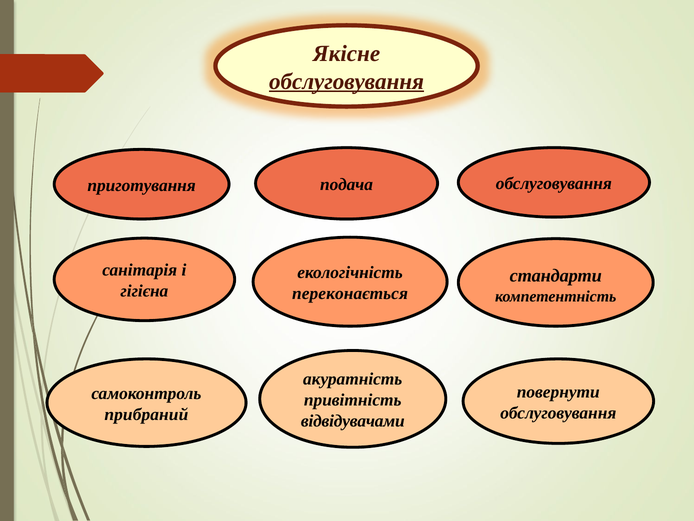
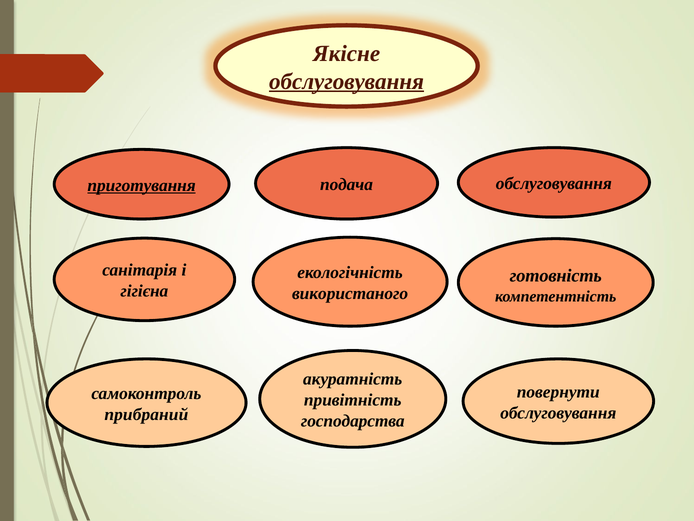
приготування underline: none -> present (142, 185)
стандарти: стандарти -> готовність (556, 276)
переконається: переконається -> використаного (350, 293)
відвідувачами: відвідувачами -> господарства (353, 421)
